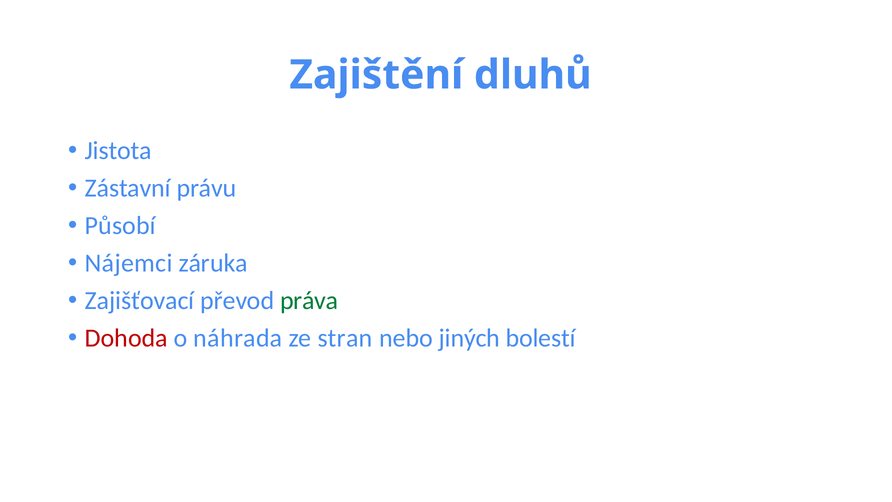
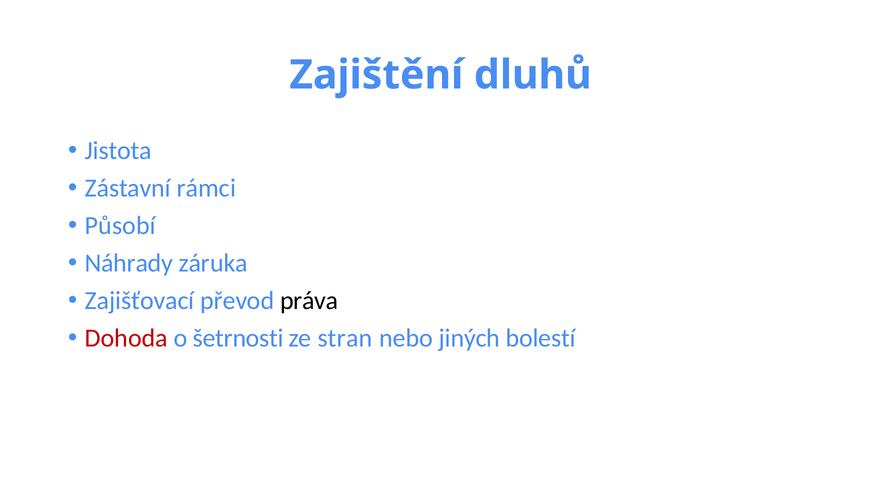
právu: právu -> rámci (206, 188)
Nájemci: Nájemci -> Náhrady (129, 263)
práva colour: green -> black (309, 300)
náhrada: náhrada -> šetrnosti (238, 338)
